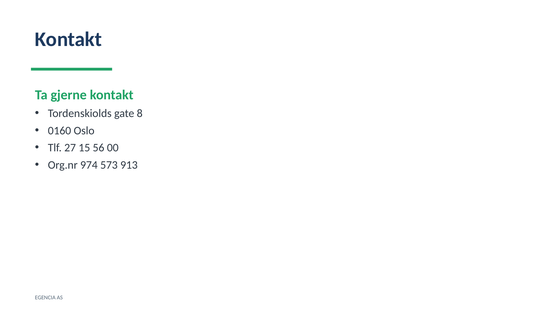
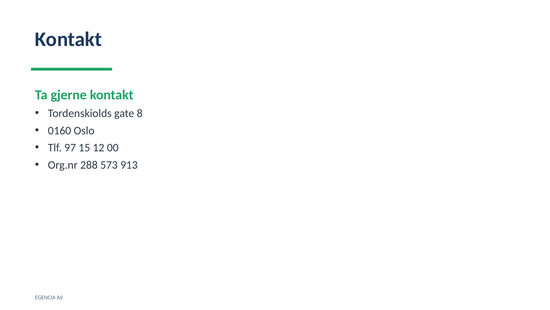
27: 27 -> 97 (70, 147)
56: 56 -> 12 (99, 147)
974: 974 -> 288 (89, 165)
